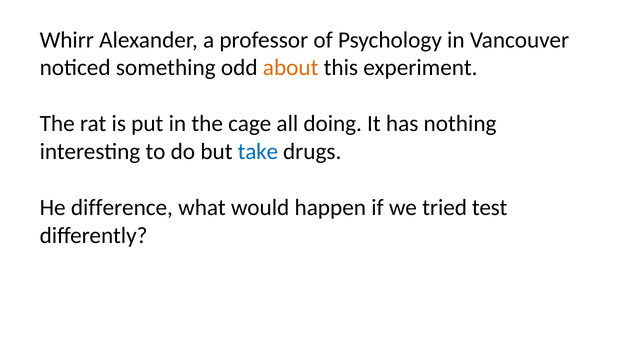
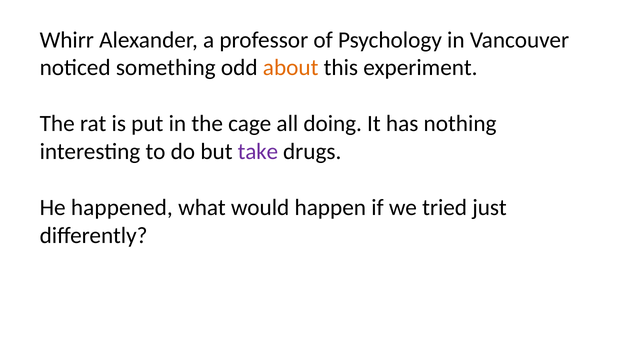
take colour: blue -> purple (258, 151)
difference: difference -> happened (122, 207)
test: test -> just (490, 207)
